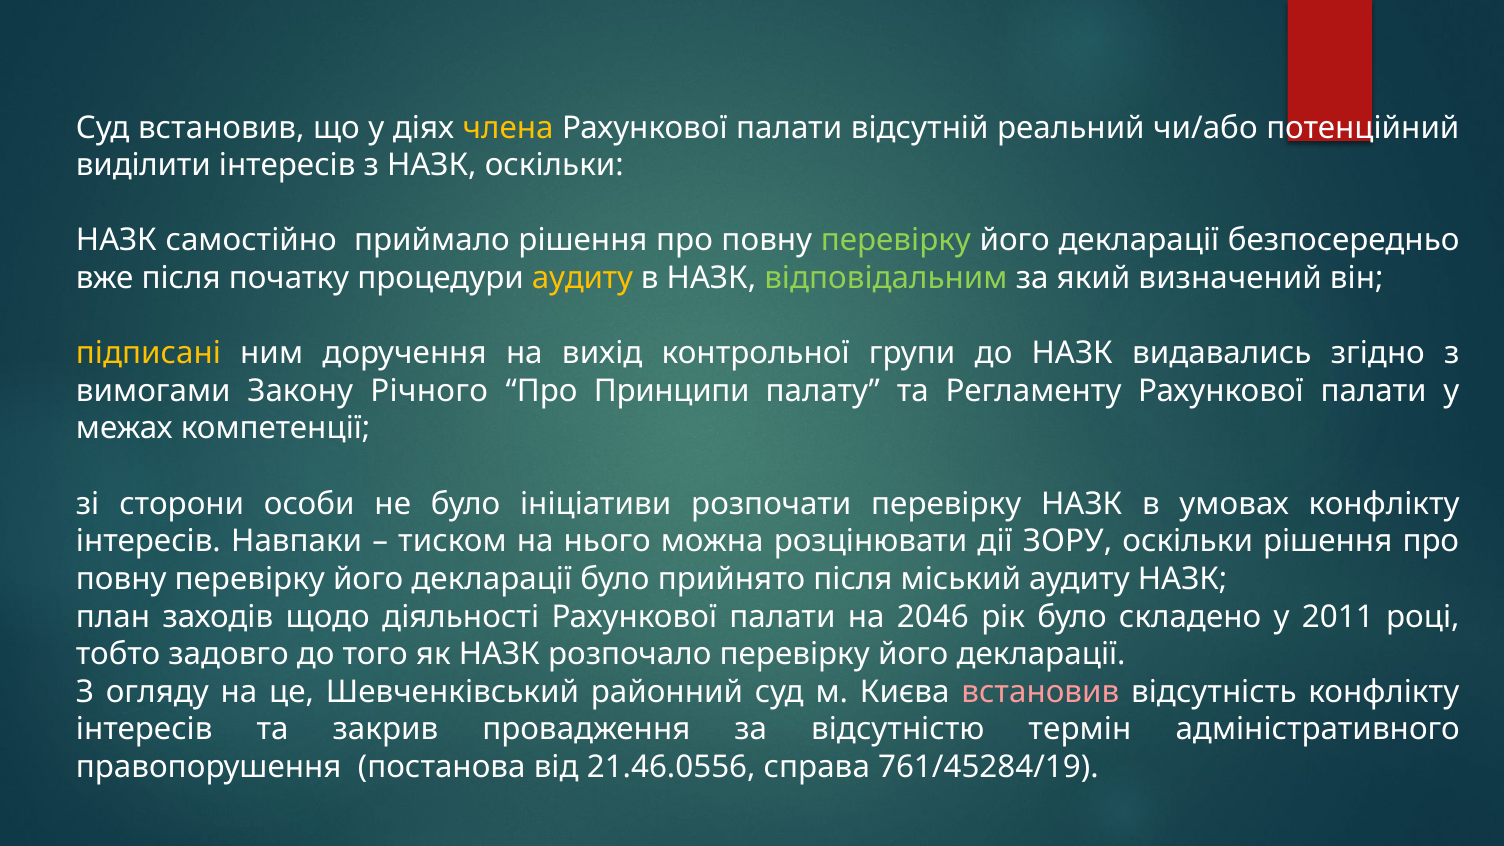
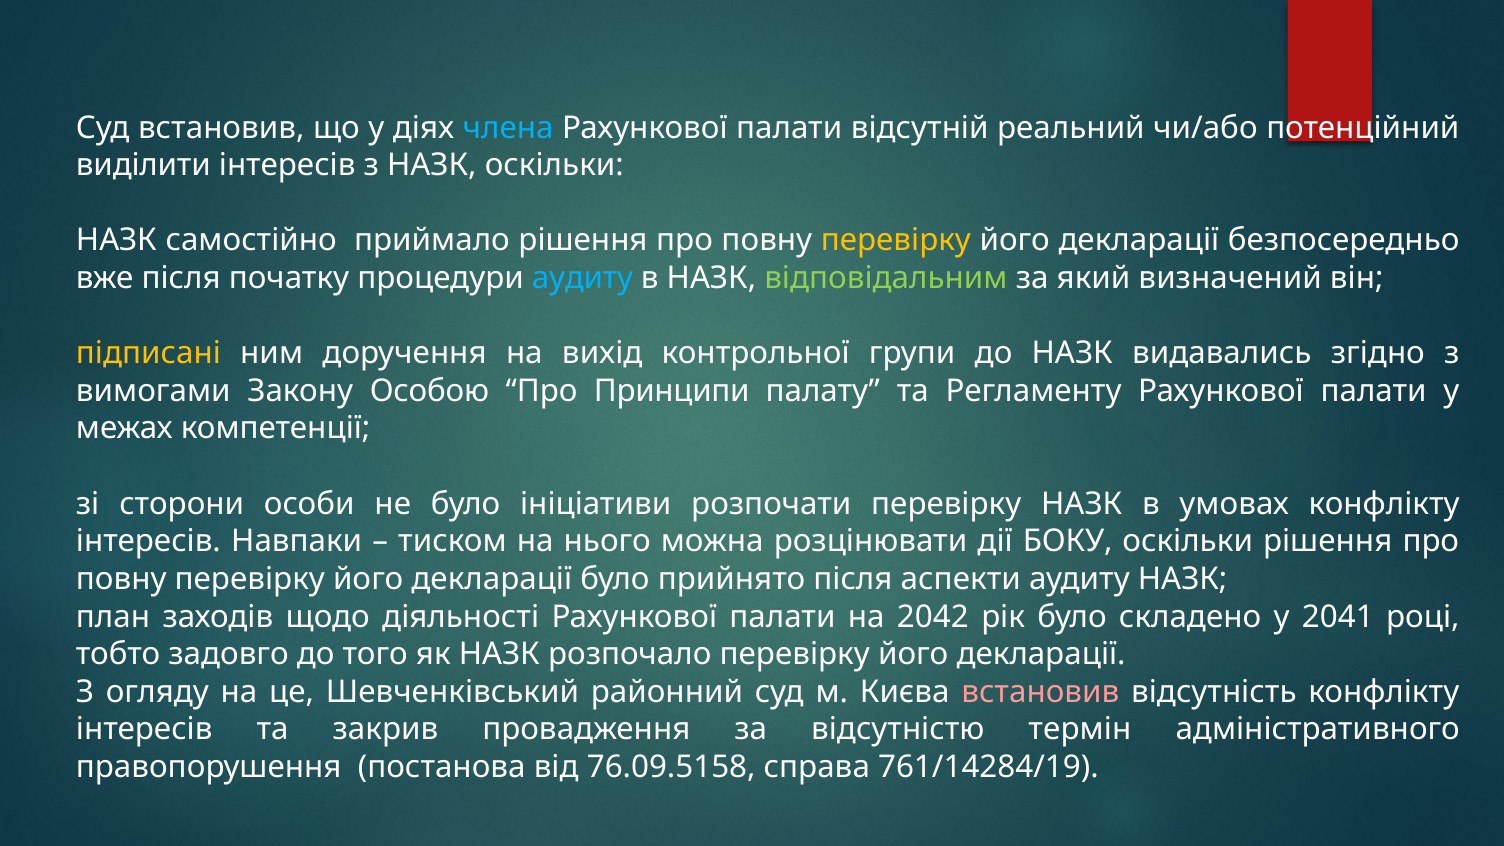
члена colour: yellow -> light blue (508, 128)
перевірку colour: light green -> yellow (896, 241)
аудиту colour: yellow -> light blue (582, 278)
Річного: Річного -> Особою (429, 391)
ЗОРУ: ЗОРУ -> БОКУ (1068, 541)
міський: міський -> аспекти (961, 579)
2046: 2046 -> 2042 (933, 617)
2011: 2011 -> 2041 (1338, 617)
21.46.0556: 21.46.0556 -> 76.09.5158 (671, 767)
761/45284/19: 761/45284/19 -> 761/14284/19 (988, 767)
